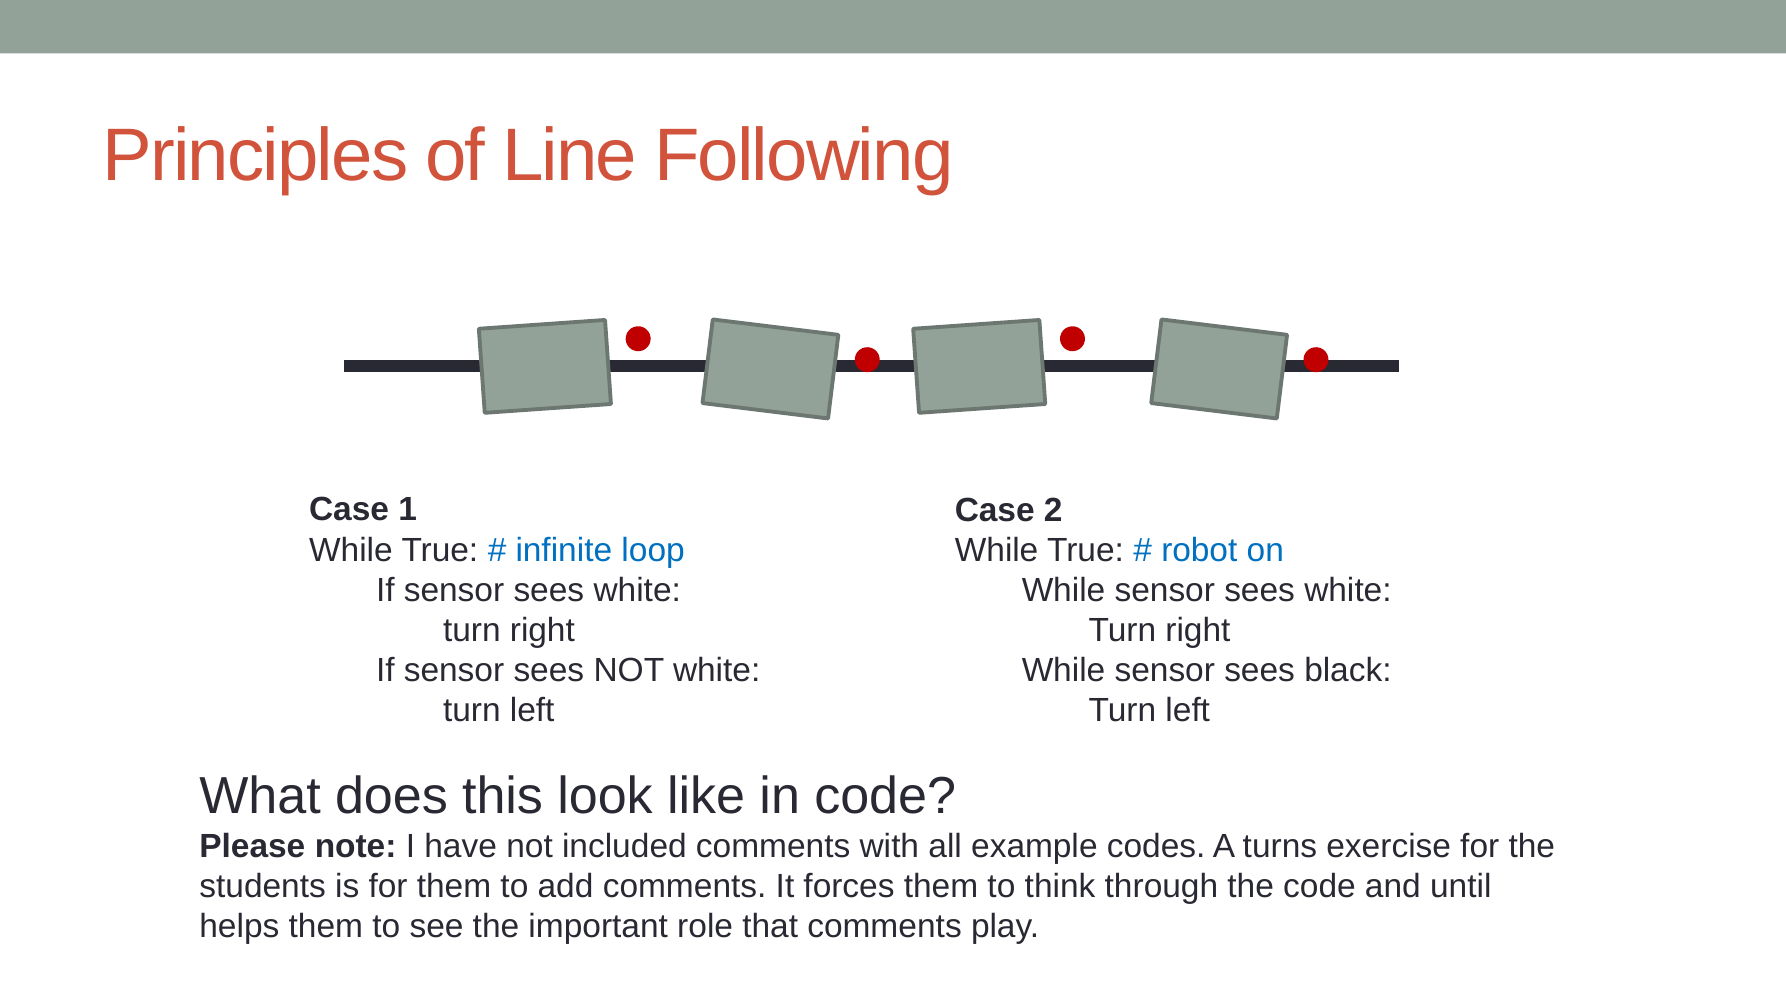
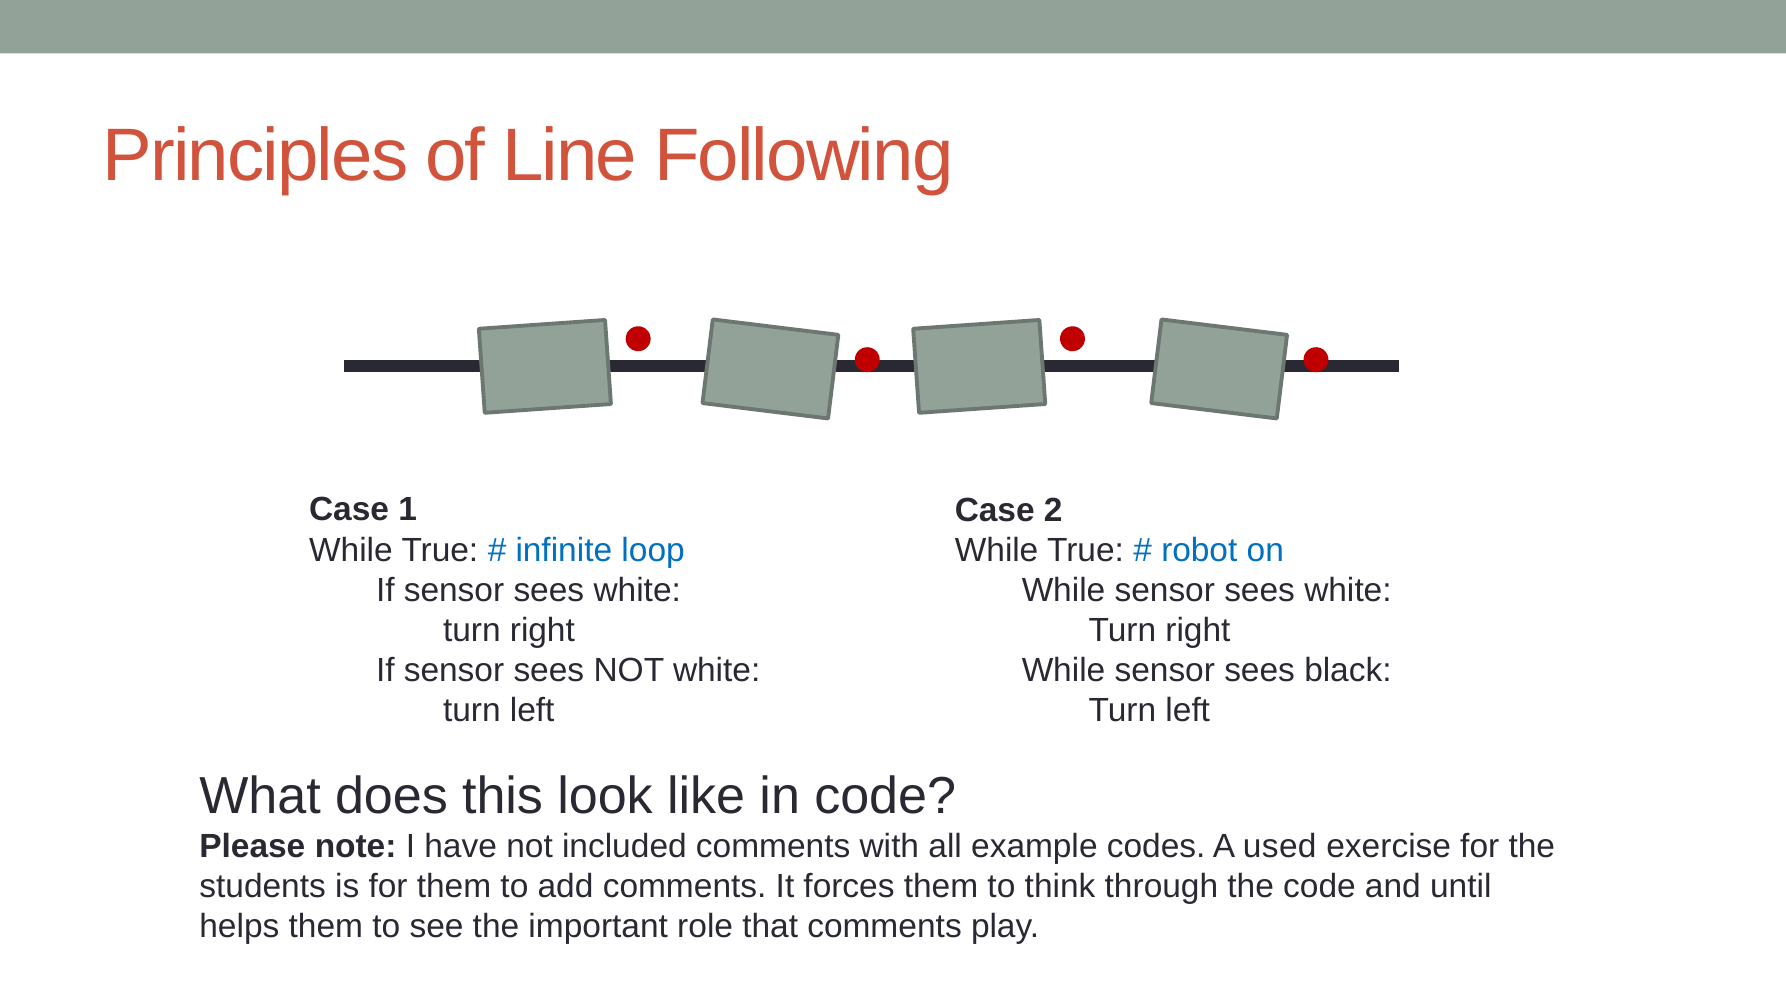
turns: turns -> used (1280, 847)
